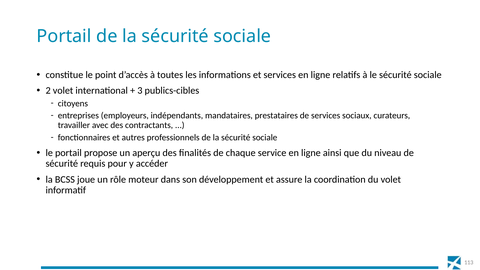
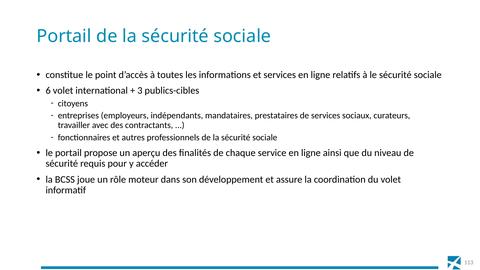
2: 2 -> 6 (48, 91)
